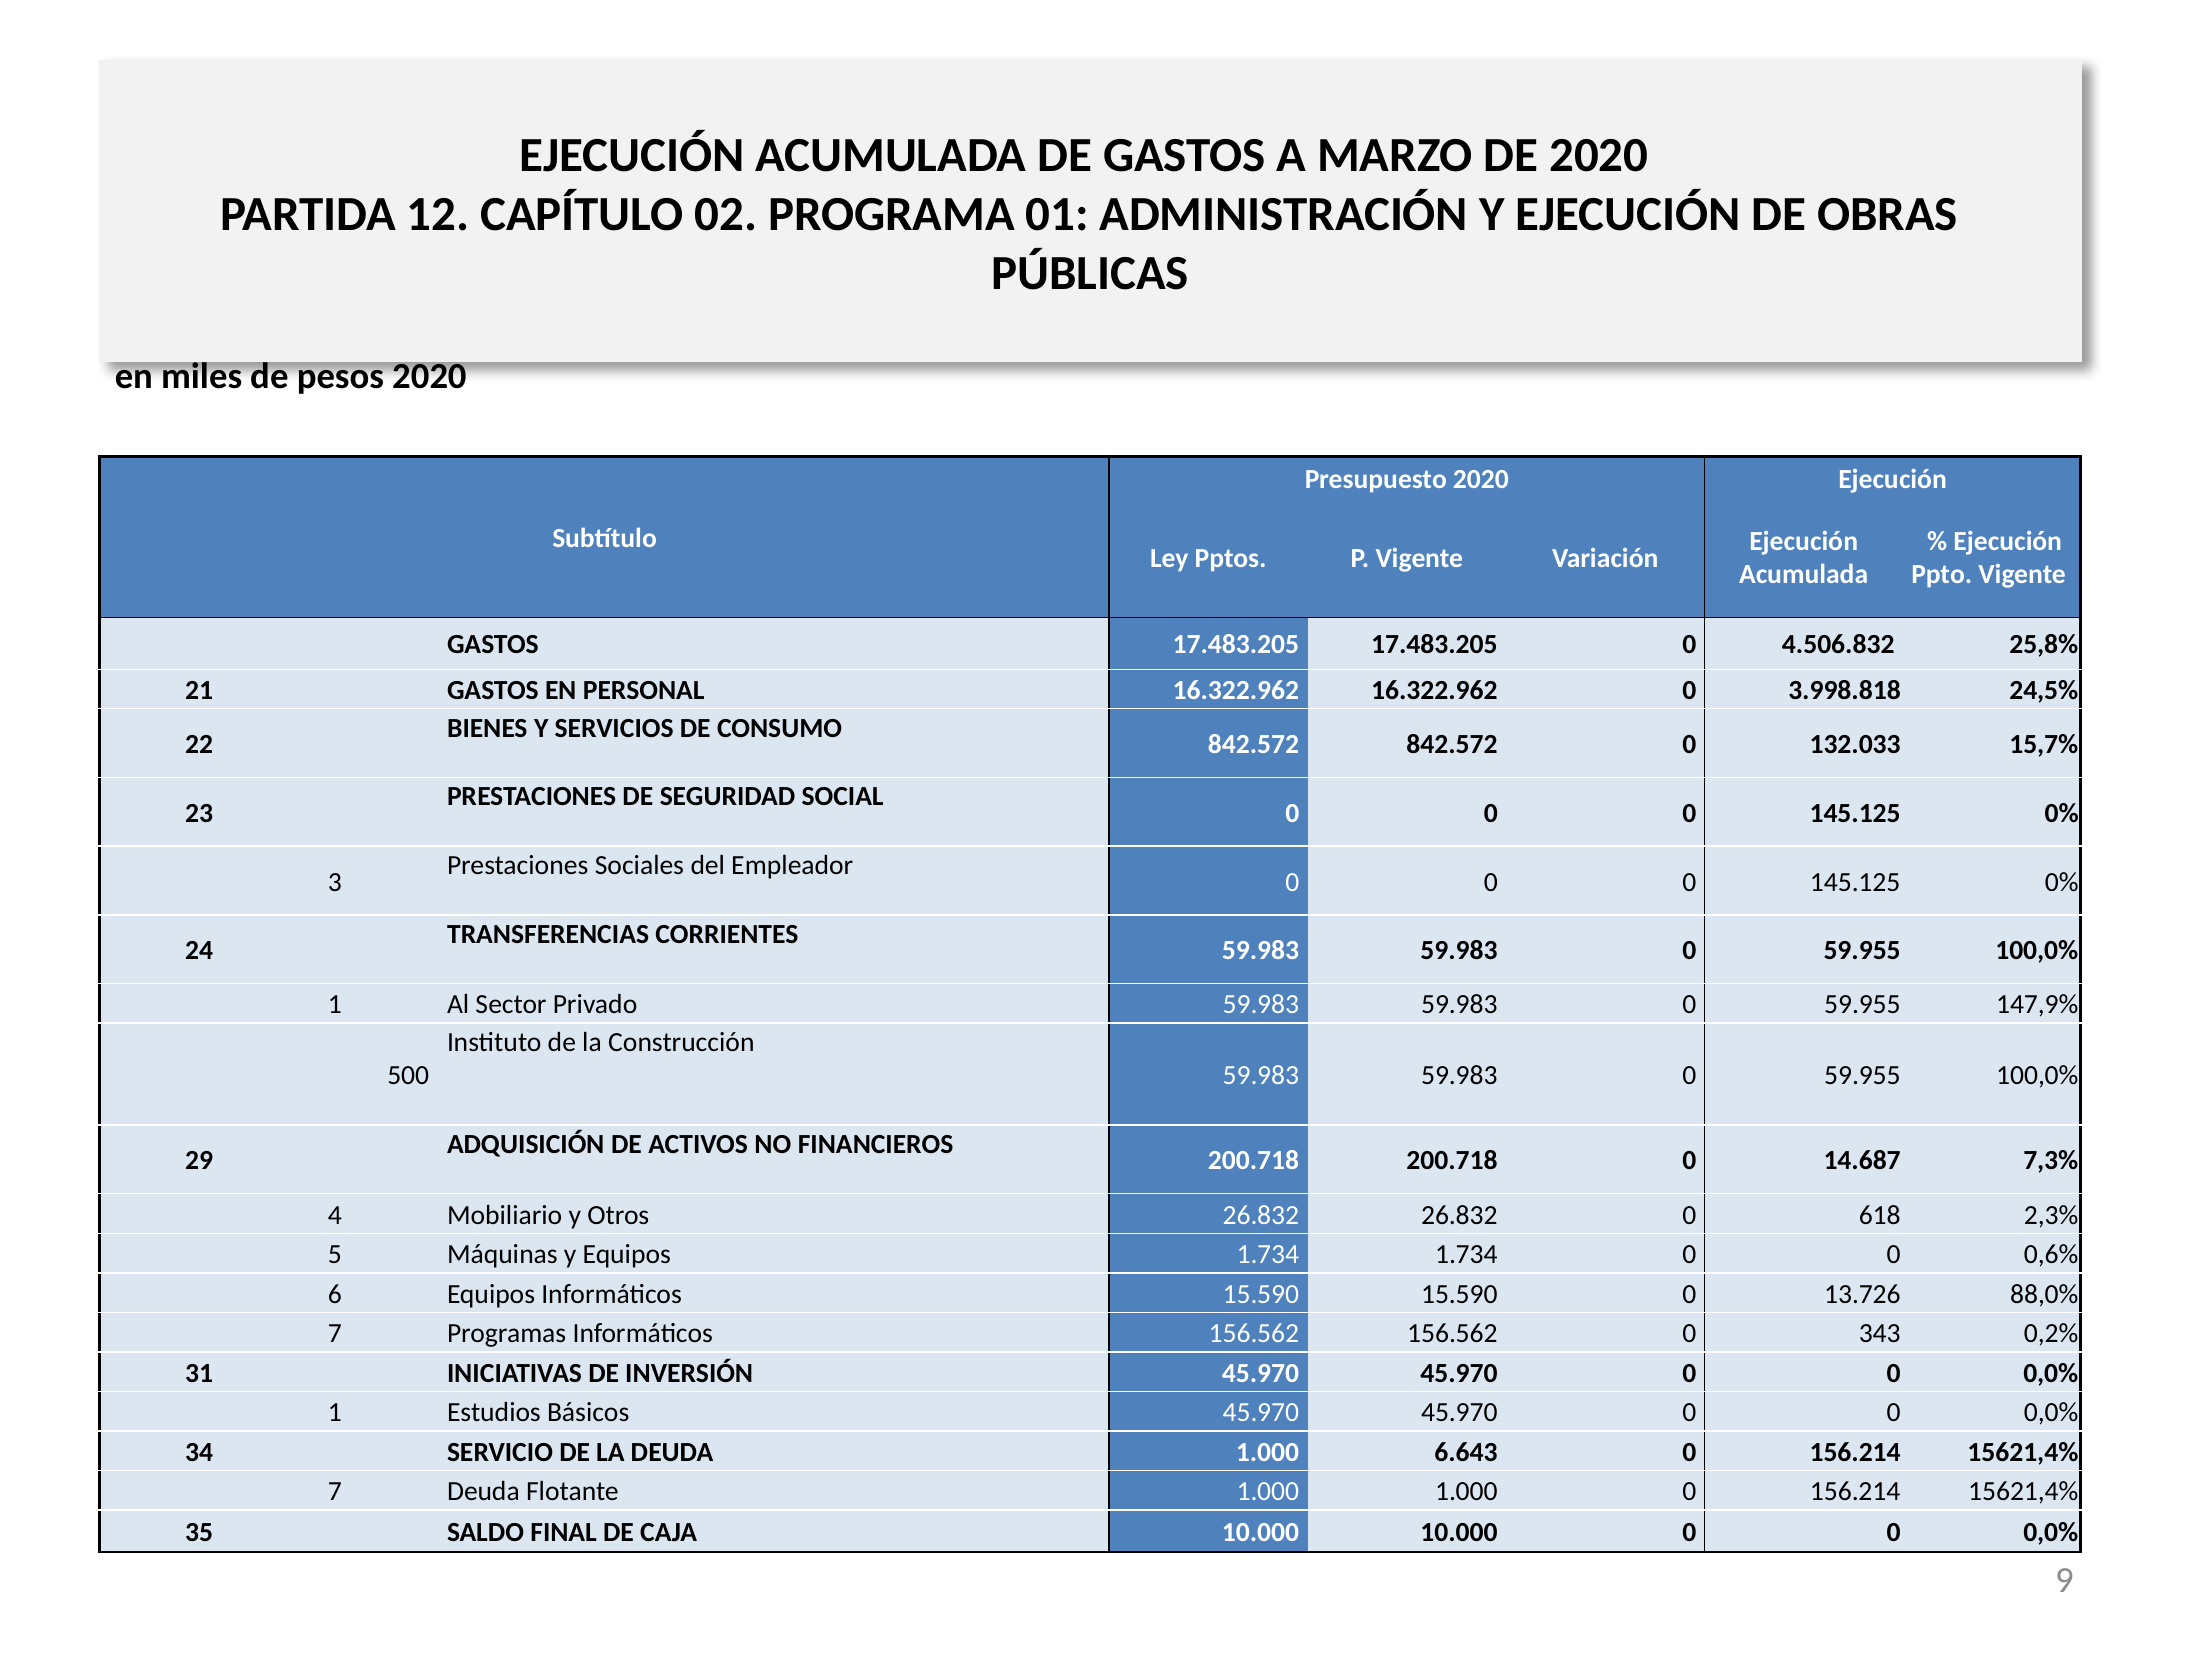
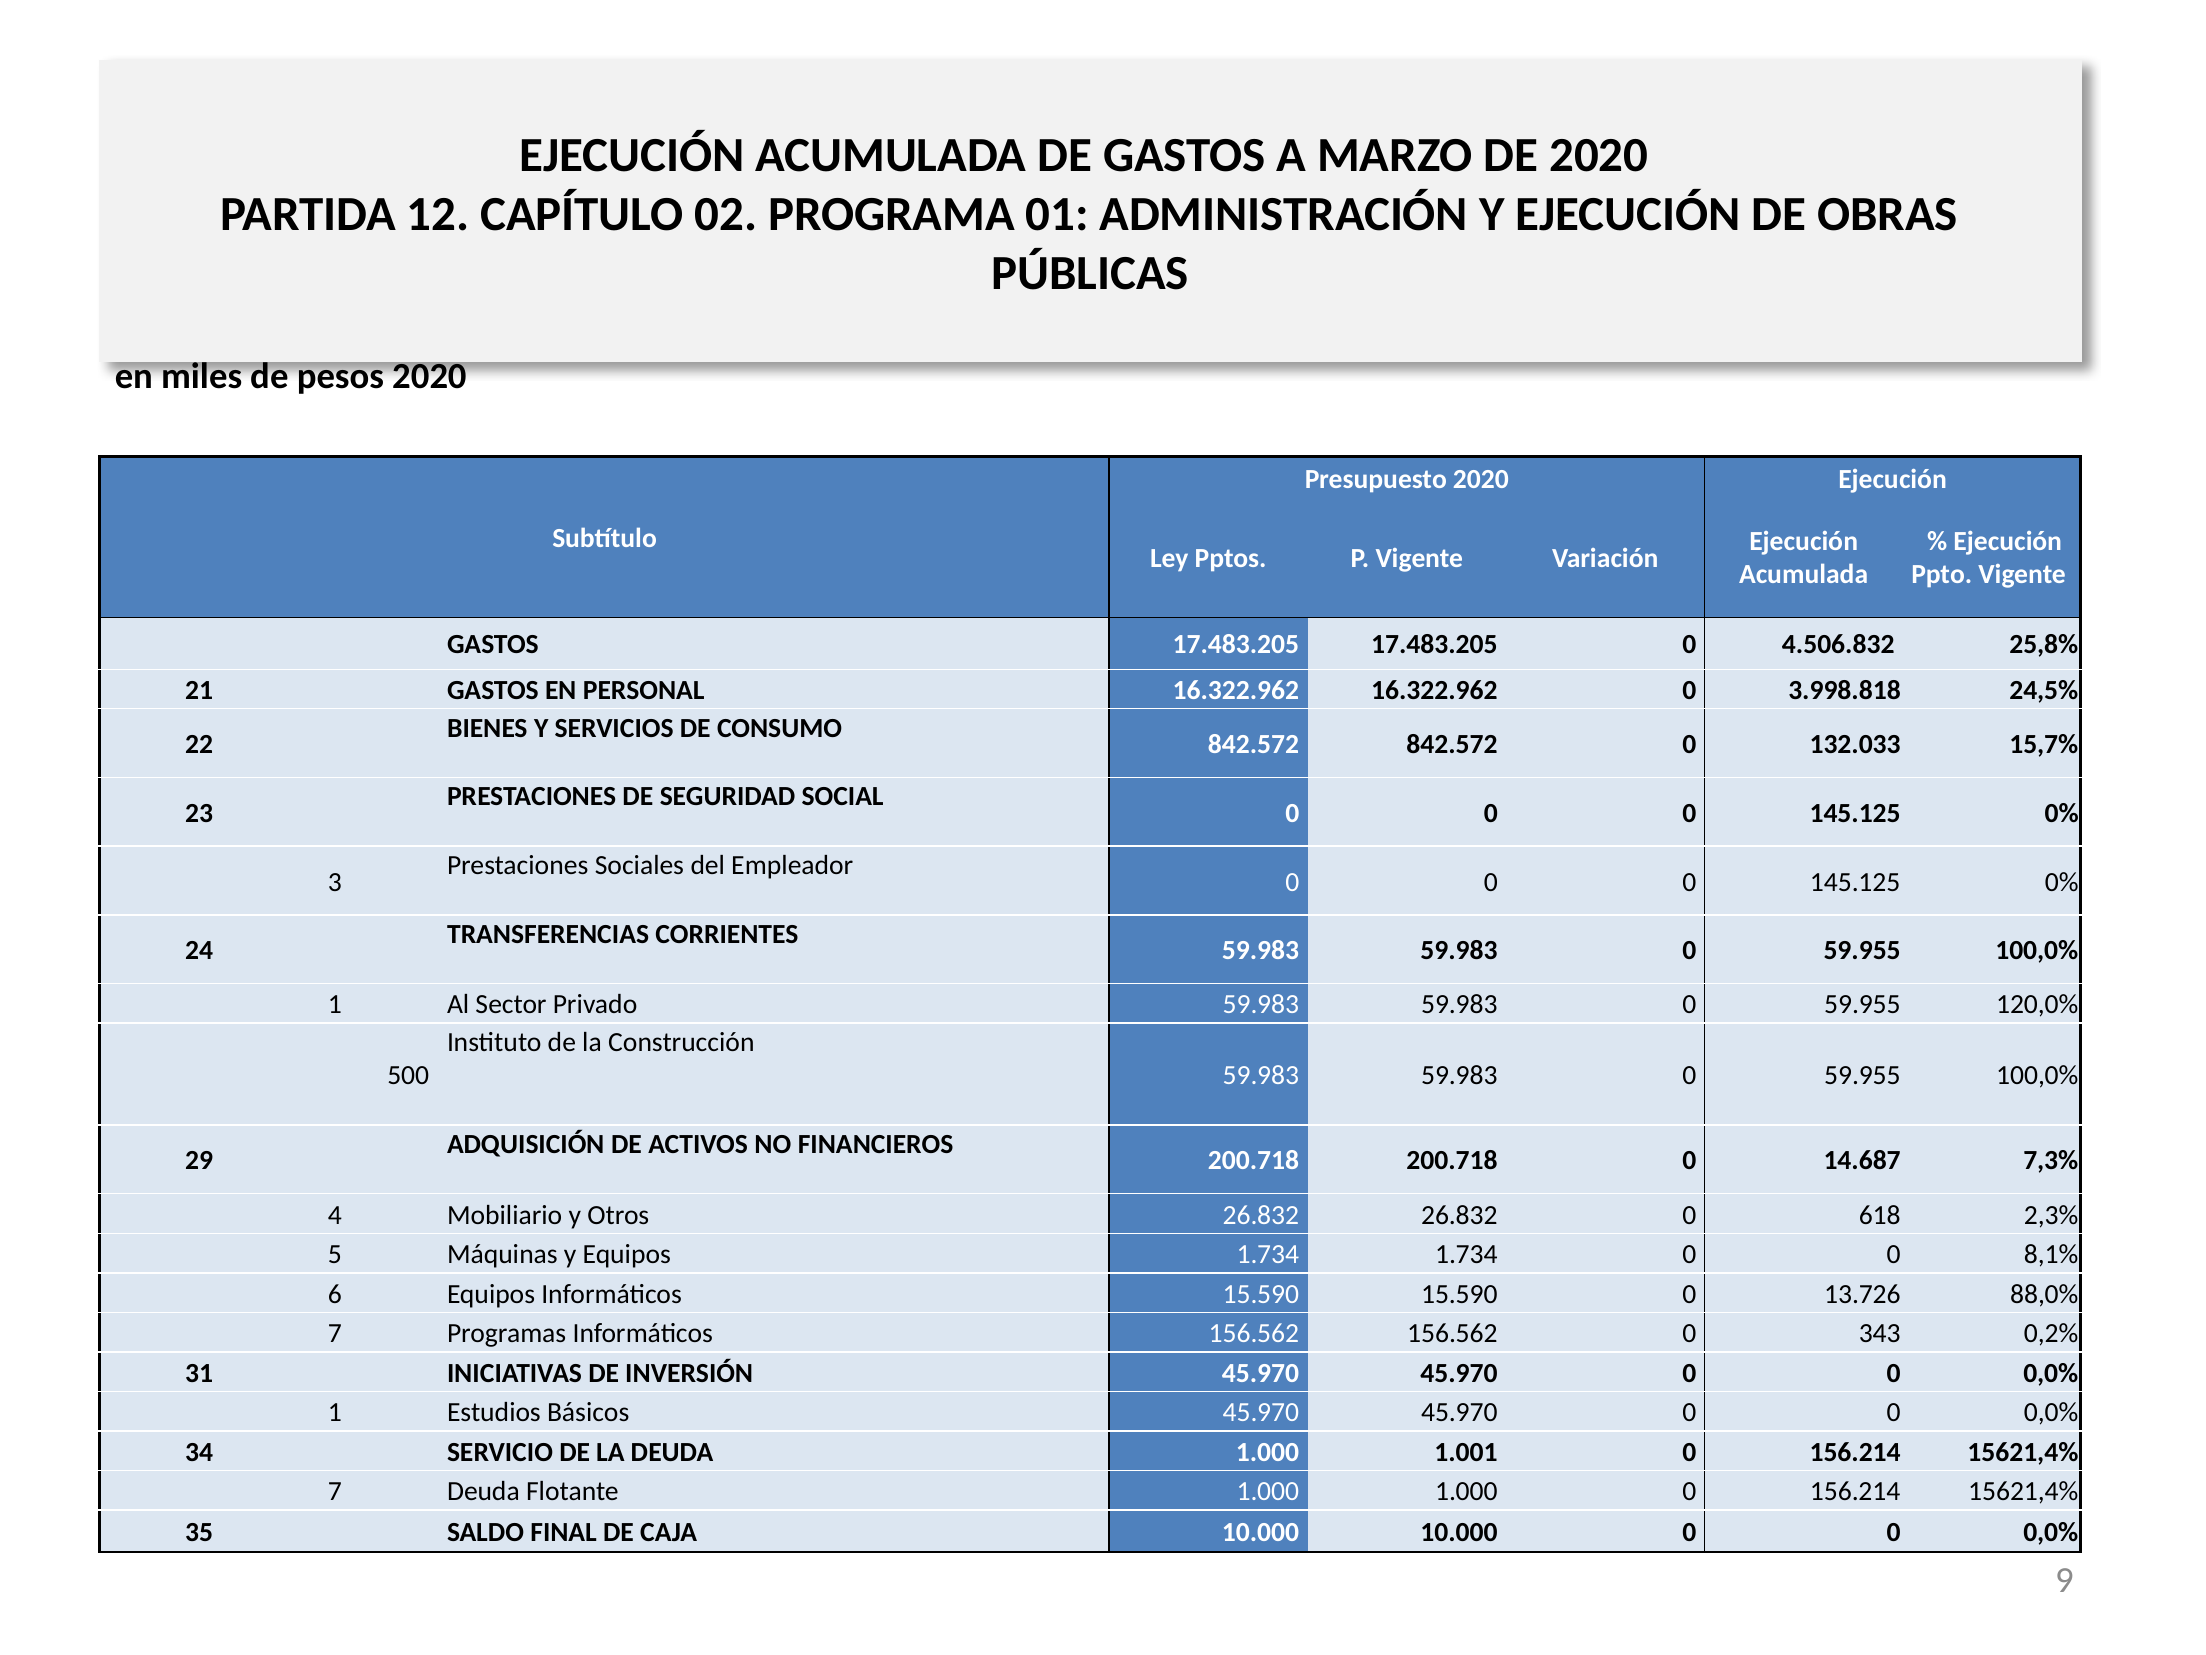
147,9%: 147,9% -> 120,0% (2037, 1004)
0,6%: 0,6% -> 8,1% (2051, 1254)
6.643: 6.643 -> 1.001 (1466, 1452)
